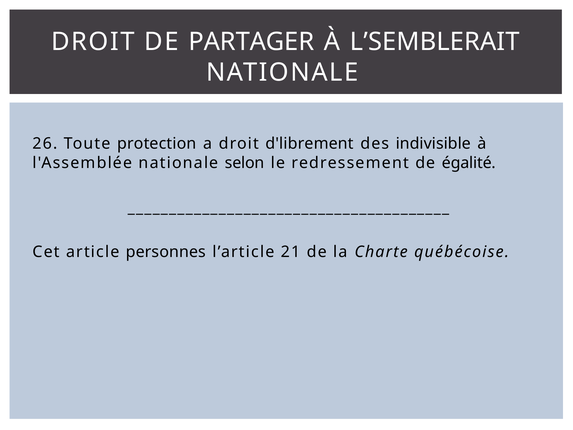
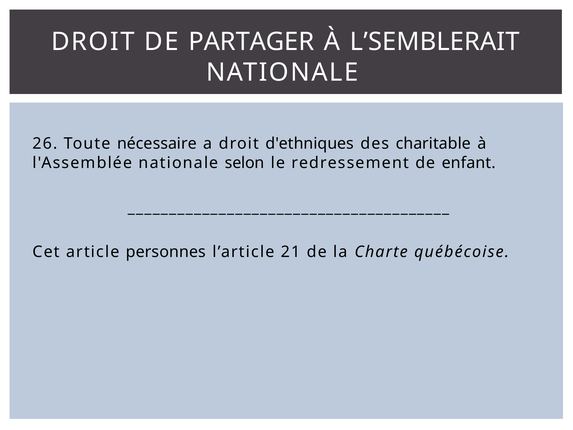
protection: protection -> nécessaire (157, 144)
d'librement: d'librement -> d'ethniques (310, 144)
indivisible: indivisible -> charitable (433, 144)
égalité: égalité -> enfant (469, 163)
